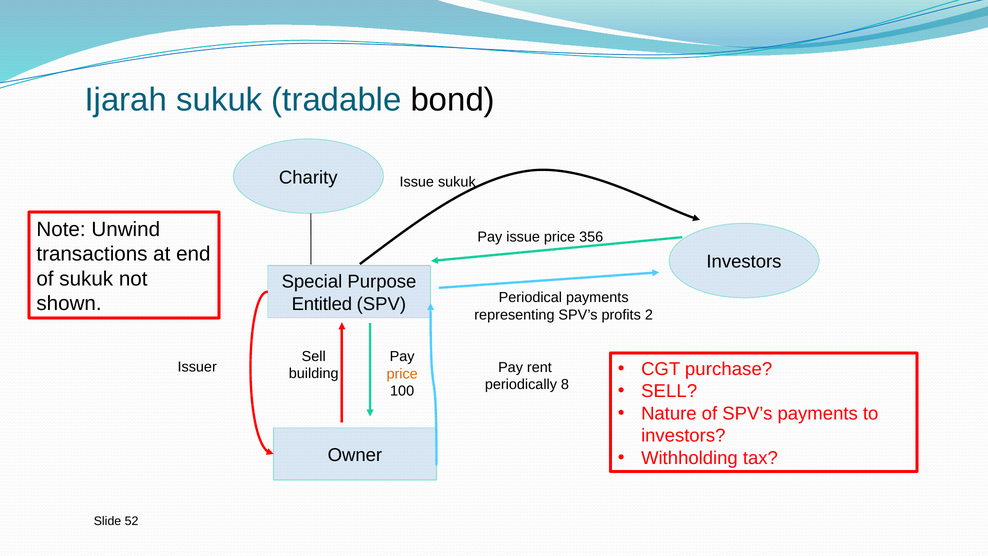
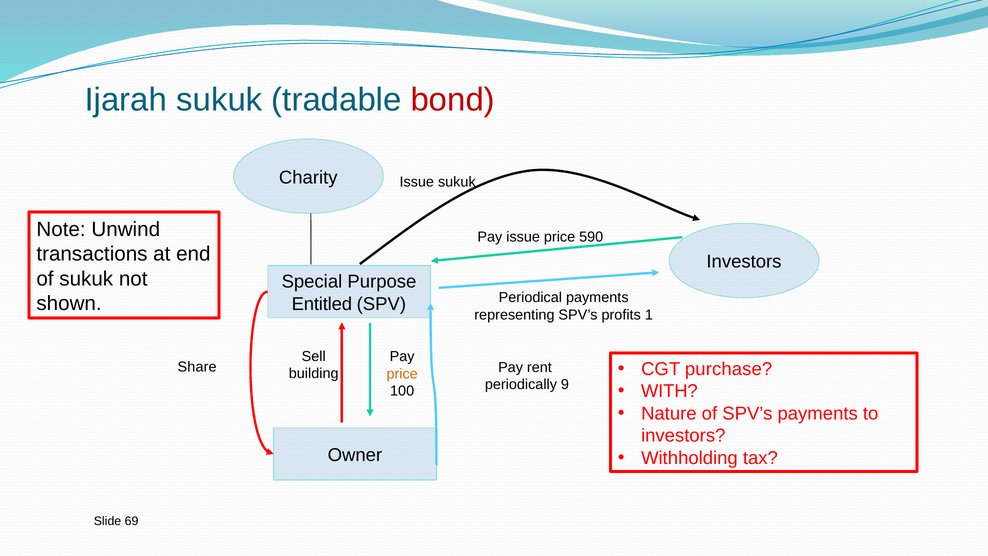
bond colour: black -> red (453, 100)
356: 356 -> 590 (591, 237)
2: 2 -> 1 (649, 315)
Issuer: Issuer -> Share (197, 367)
8: 8 -> 9 (565, 385)
SELL: SELL -> WITH (669, 391)
52: 52 -> 69 (132, 521)
